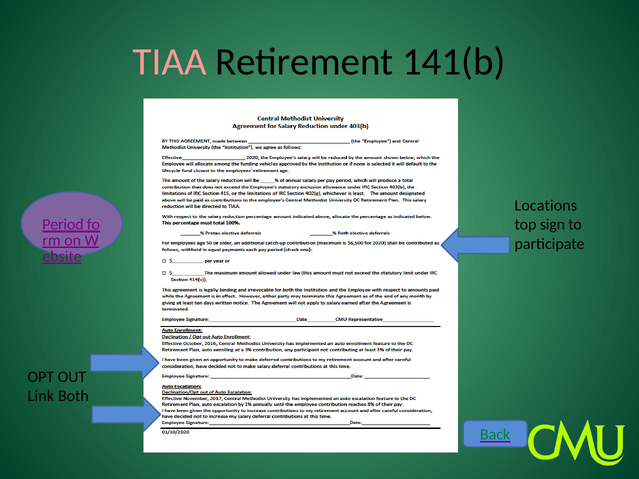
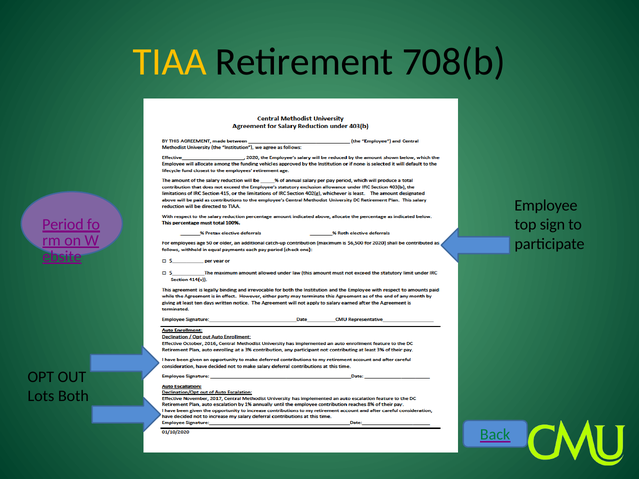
TIAA colour: pink -> yellow (170, 62)
141(b: 141(b -> 708(b (454, 62)
Locations: Locations -> Employee (546, 206)
Link: Link -> Lots (41, 396)
